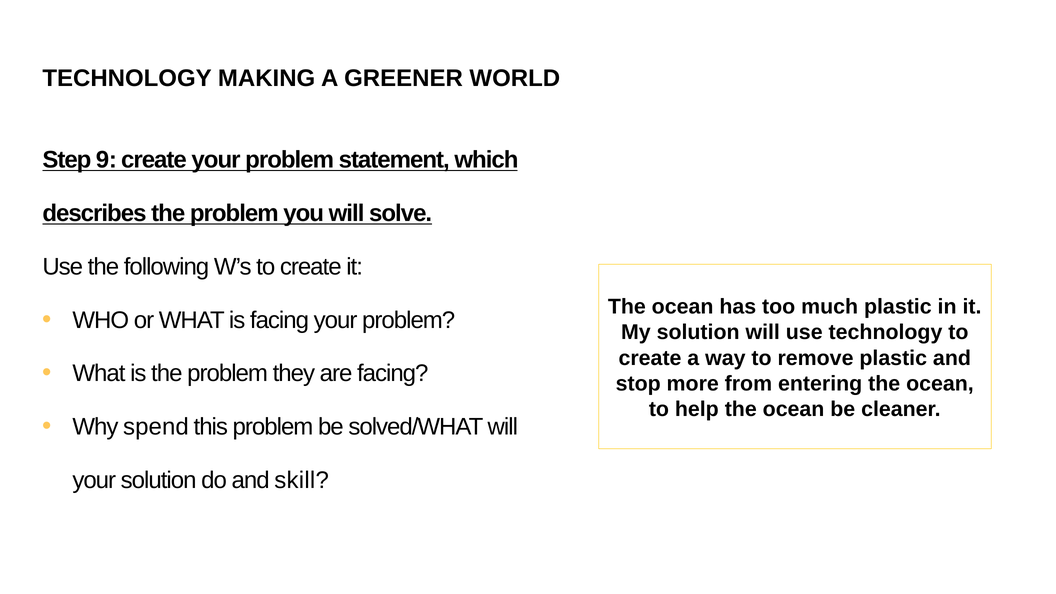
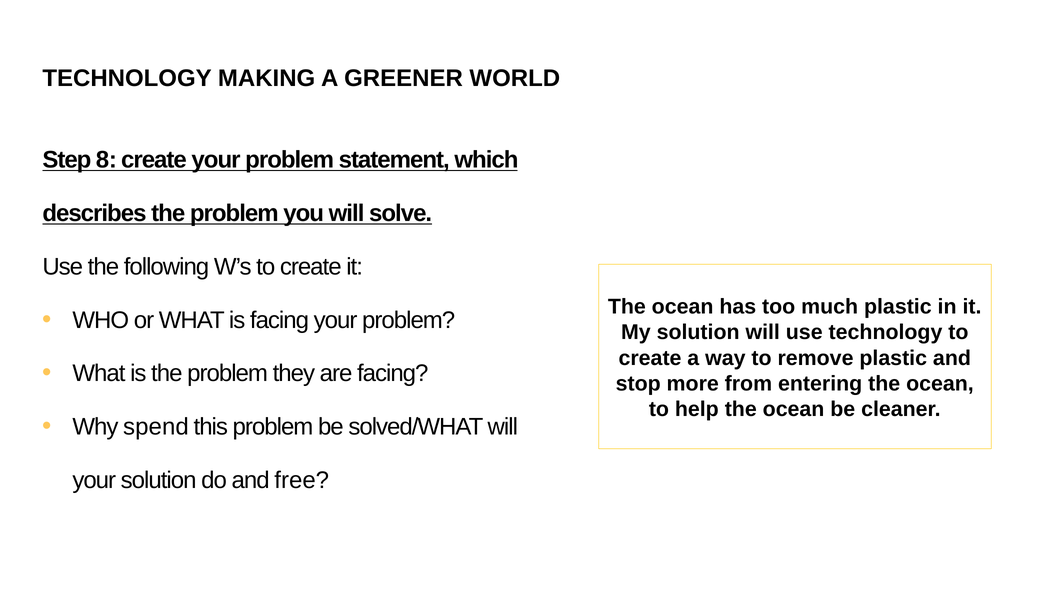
9: 9 -> 8 (106, 160)
skill: skill -> free (302, 480)
